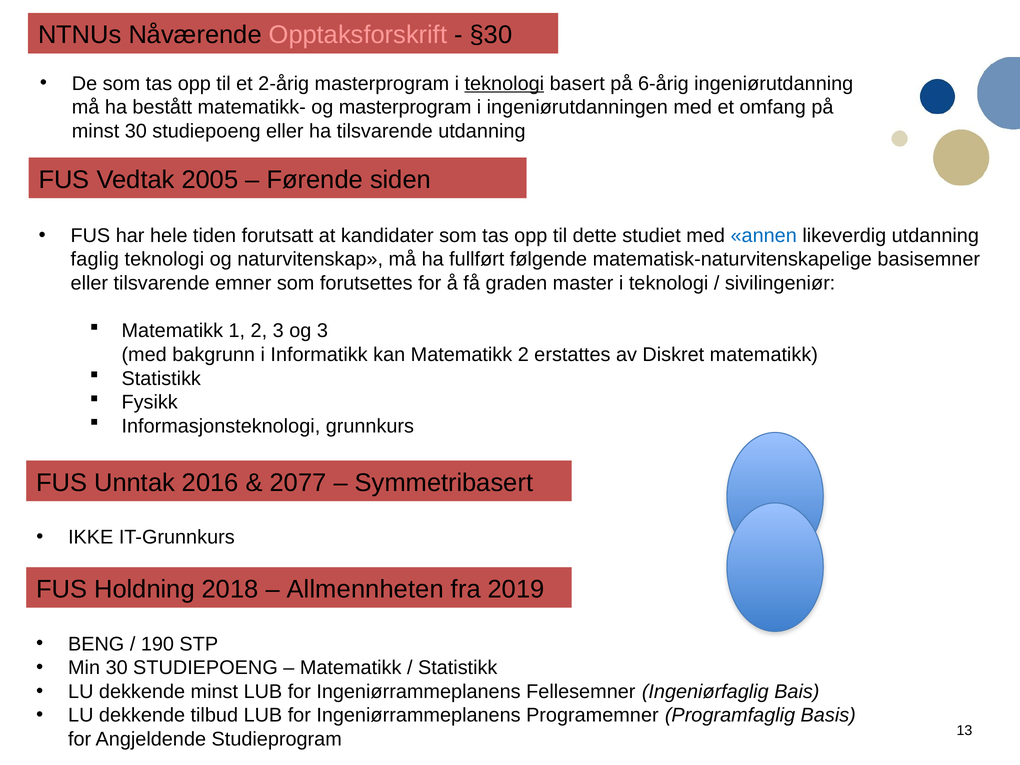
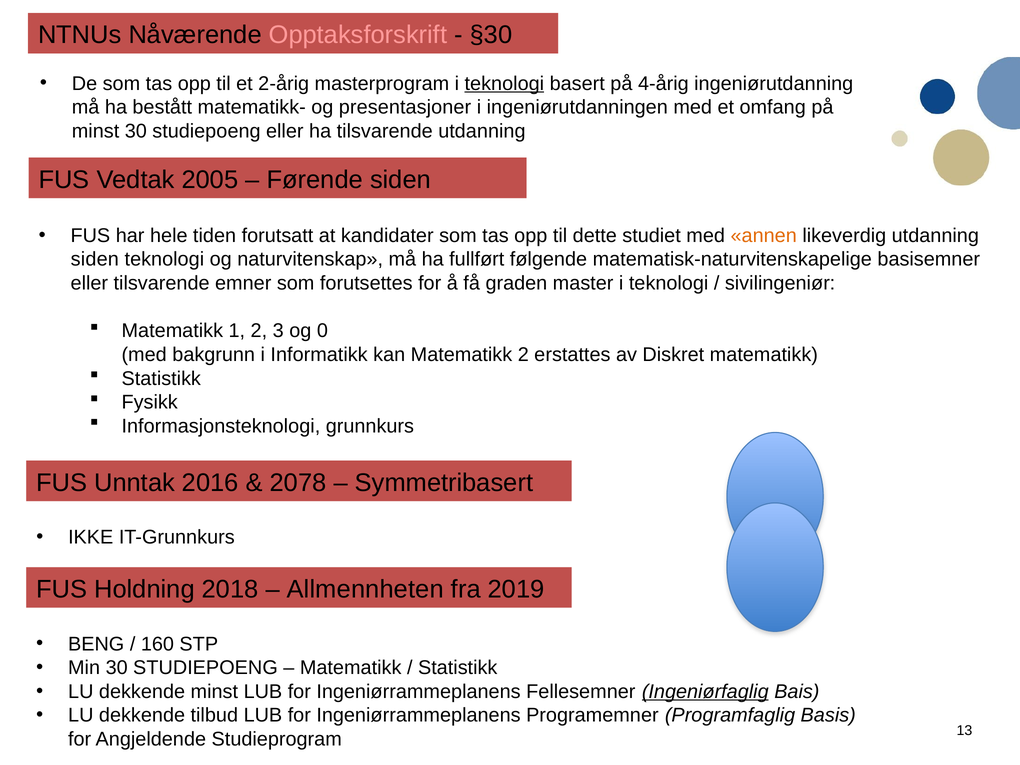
6-årig: 6-årig -> 4-årig (663, 83)
og masterprogram: masterprogram -> presentasjoner (405, 107)
annen colour: blue -> orange (764, 236)
faglig: faglig -> siden (95, 259)
og 3: 3 -> 0 (322, 331)
2077: 2077 -> 2078 (298, 483)
190: 190 -> 160 (157, 644)
Ingeniørfaglig underline: none -> present (705, 692)
